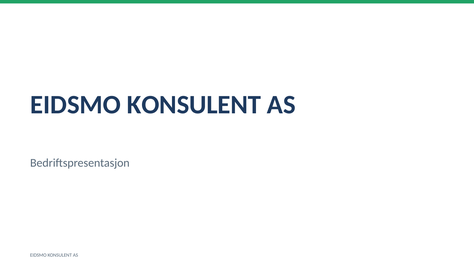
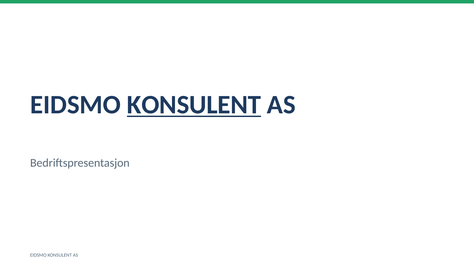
KONSULENT underline: none -> present (194, 105)
